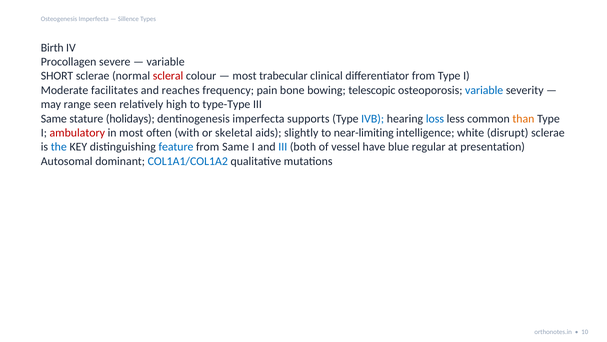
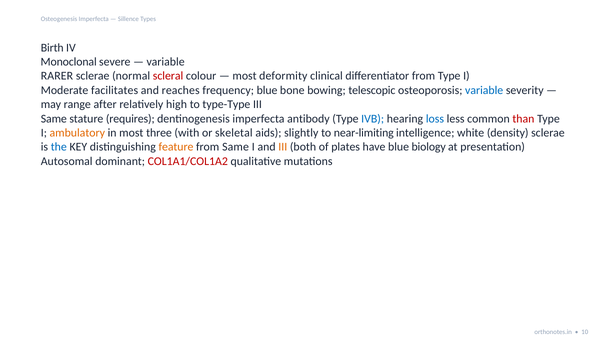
Procollagen: Procollagen -> Monoclonal (69, 62)
SHORT: SHORT -> RARER (57, 76)
trabecular: trabecular -> deformity (283, 76)
frequency pain: pain -> blue (267, 90)
seen: seen -> after (105, 104)
holidays: holidays -> requires (130, 118)
supports: supports -> antibody (308, 118)
than colour: orange -> red (523, 118)
ambulatory colour: red -> orange (77, 133)
often: often -> three (159, 133)
disrupt: disrupt -> density (508, 133)
feature colour: blue -> orange (176, 147)
III colour: blue -> orange (283, 147)
vessel: vessel -> plates (346, 147)
regular: regular -> biology (429, 147)
COL1A1/COL1A2 colour: blue -> red (188, 161)
